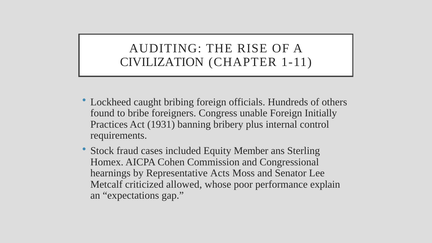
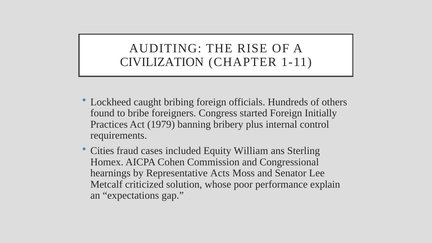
unable: unable -> started (254, 113)
1931: 1931 -> 1979 (161, 124)
Stock: Stock -> Cities (102, 151)
Member: Member -> William (251, 151)
allowed: allowed -> solution (184, 184)
